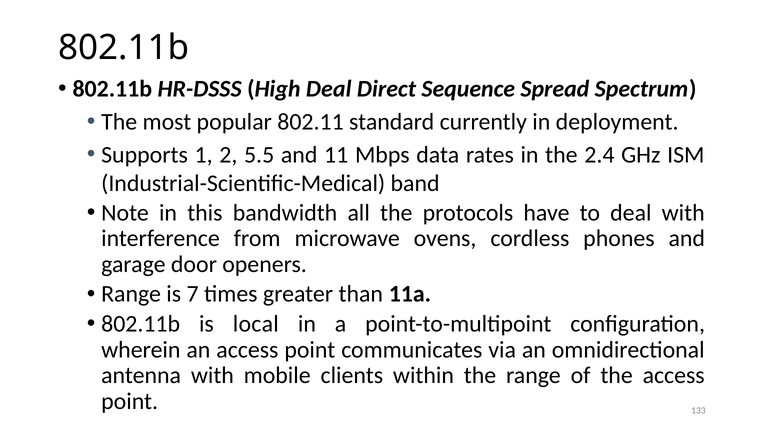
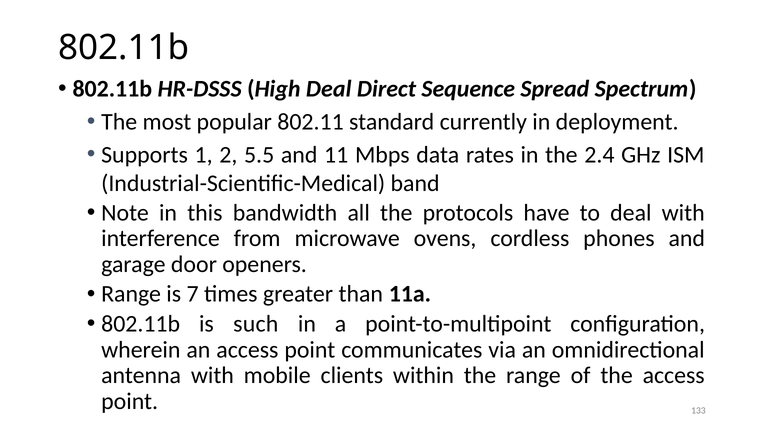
local: local -> such (256, 324)
